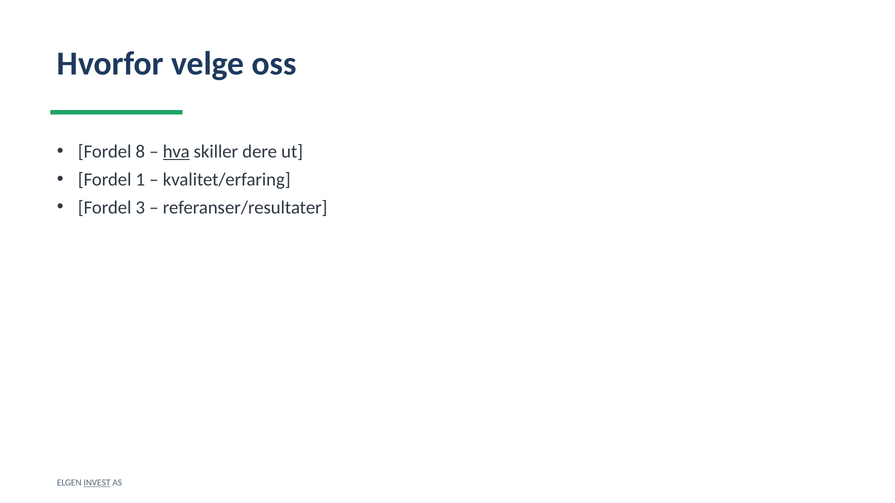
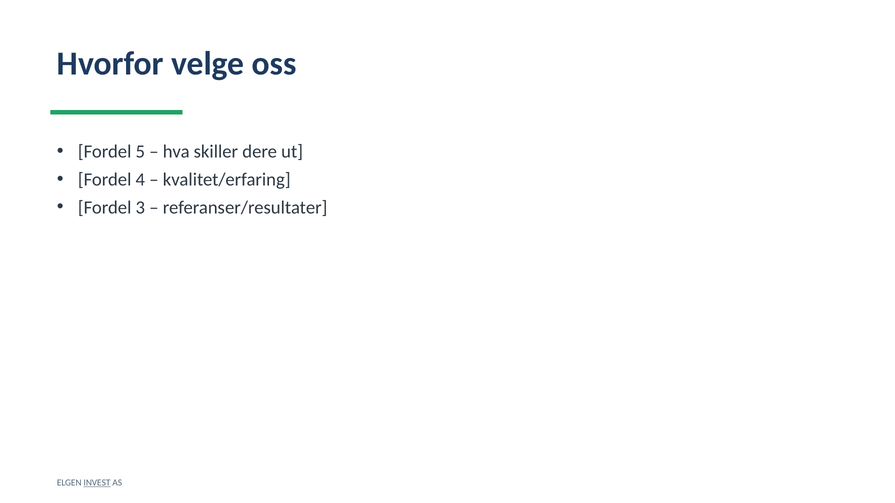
8: 8 -> 5 (140, 152)
hva underline: present -> none (176, 152)
1: 1 -> 4 (140, 180)
